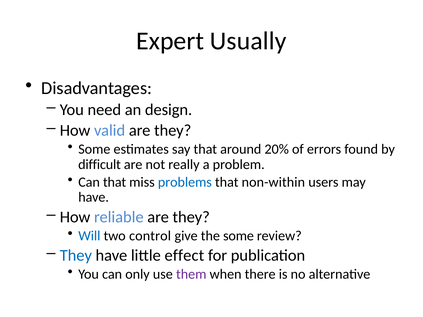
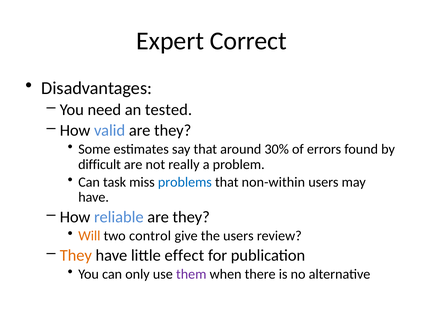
Usually: Usually -> Correct (248, 41)
design: design -> tested (169, 110)
20%: 20% -> 30% (277, 149)
Can that: that -> task (115, 182)
Will colour: blue -> orange (89, 236)
the some: some -> users (238, 236)
They colour: blue -> orange (76, 256)
